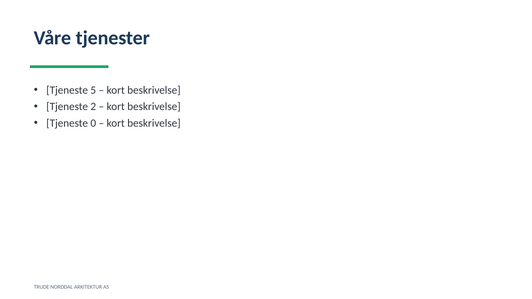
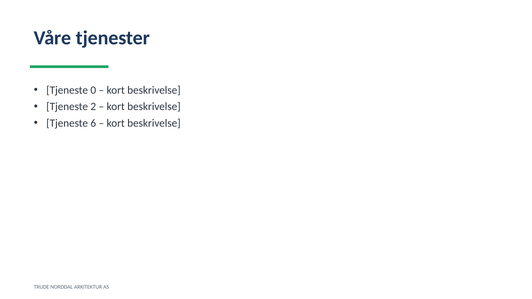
5: 5 -> 0 (93, 90)
0: 0 -> 6 (93, 123)
